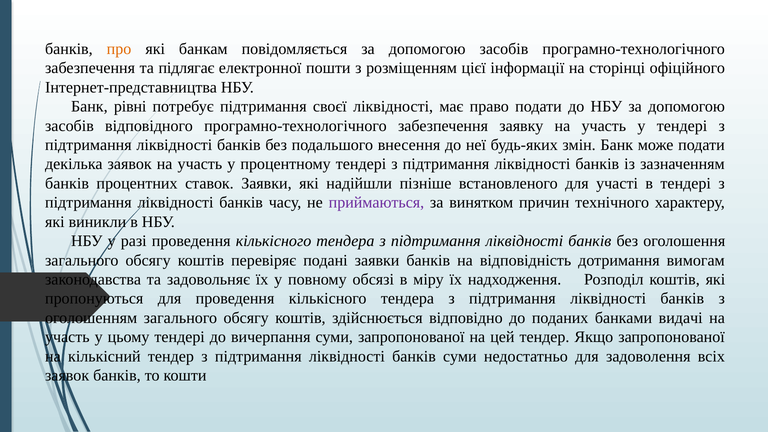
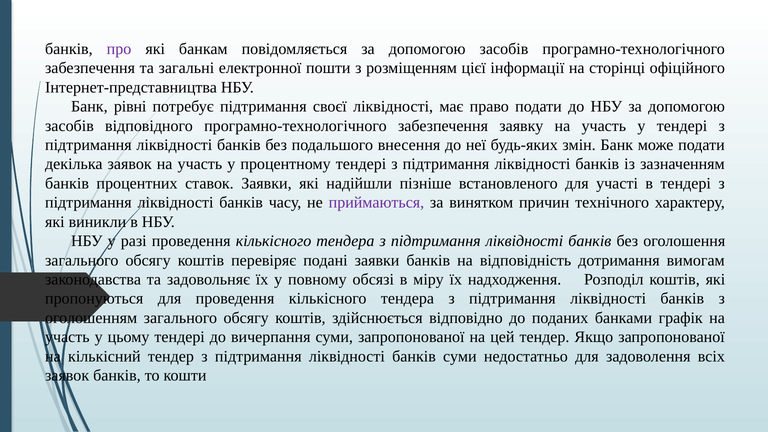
про colour: orange -> purple (119, 49)
підлягає: підлягає -> загальні (186, 68)
видачі: видачі -> графік (681, 318)
